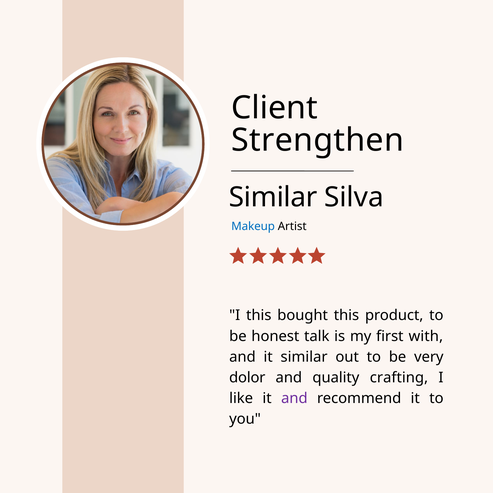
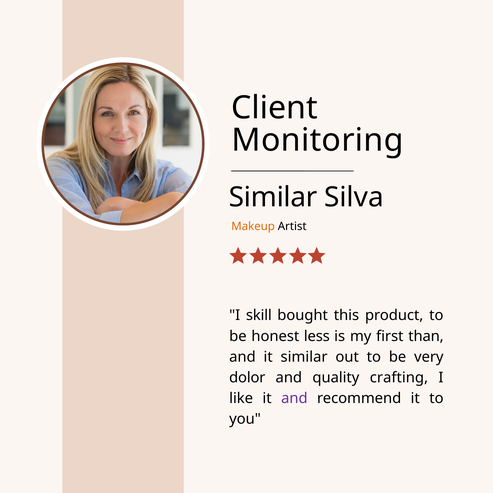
Strengthen: Strengthen -> Monitoring (318, 140)
Makeup colour: blue -> orange (253, 226)
I this: this -> skill (259, 315)
talk: talk -> less (317, 336)
with: with -> than (426, 336)
